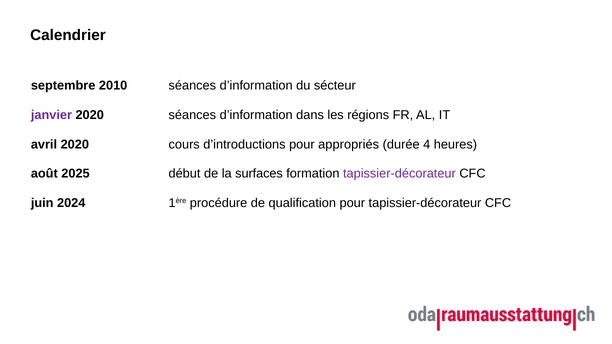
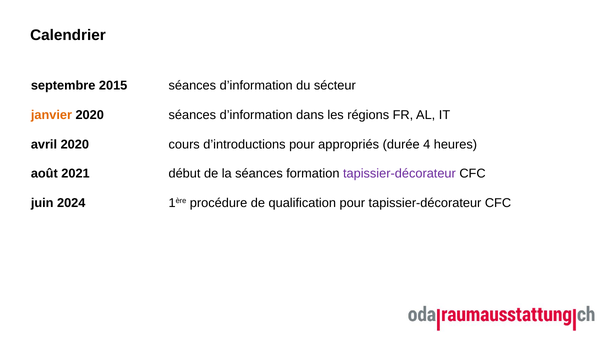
2010: 2010 -> 2015 (113, 86)
janvier colour: purple -> orange (51, 115)
2025: 2025 -> 2021 (76, 174)
la surfaces: surfaces -> séances (259, 174)
